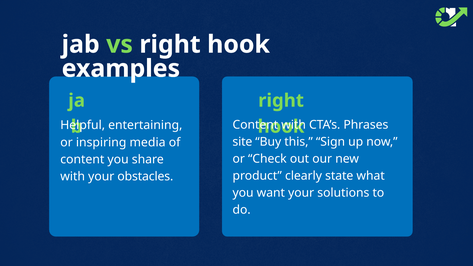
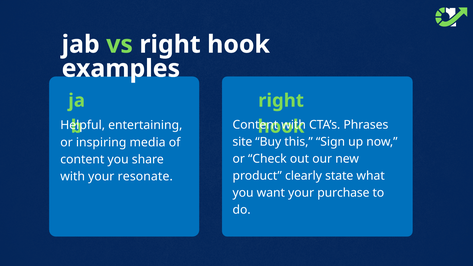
obstacles: obstacles -> resonate (145, 177)
solutions: solutions -> purchase (343, 193)
